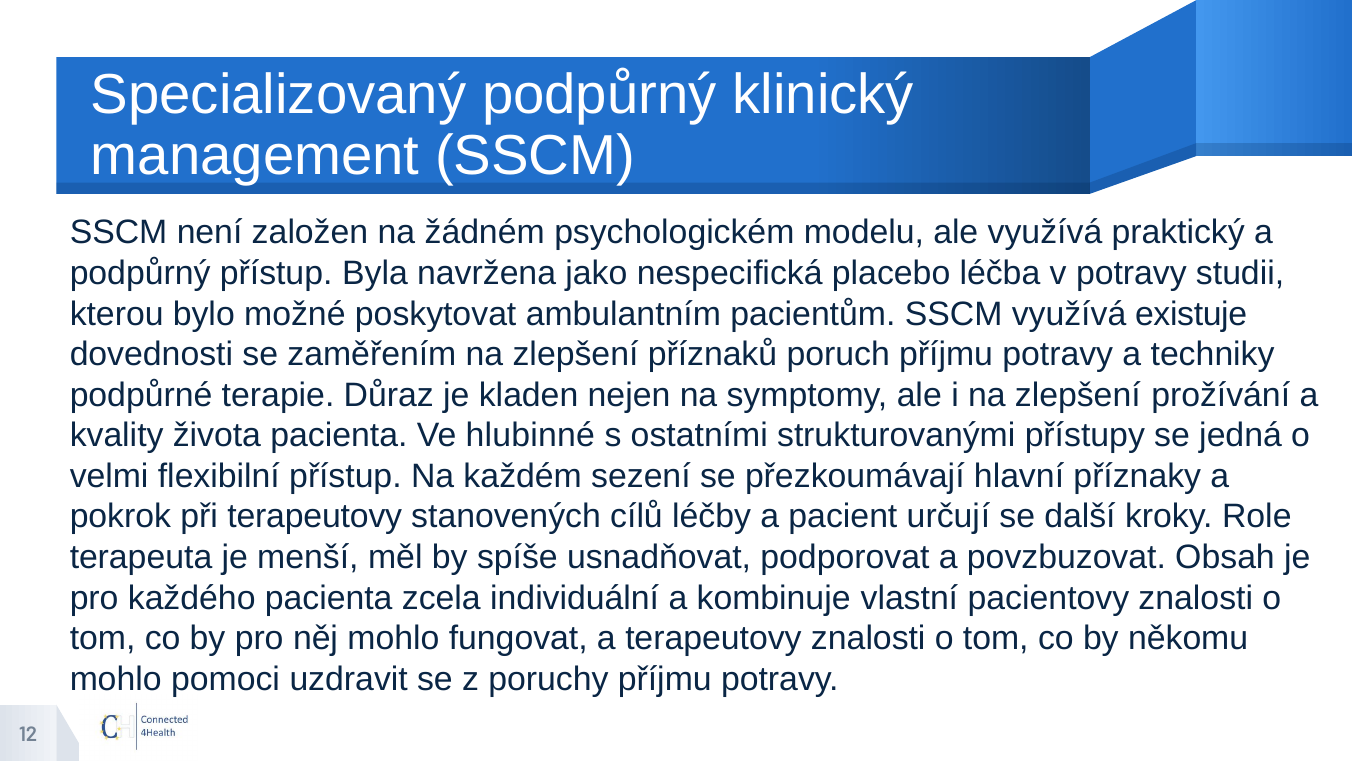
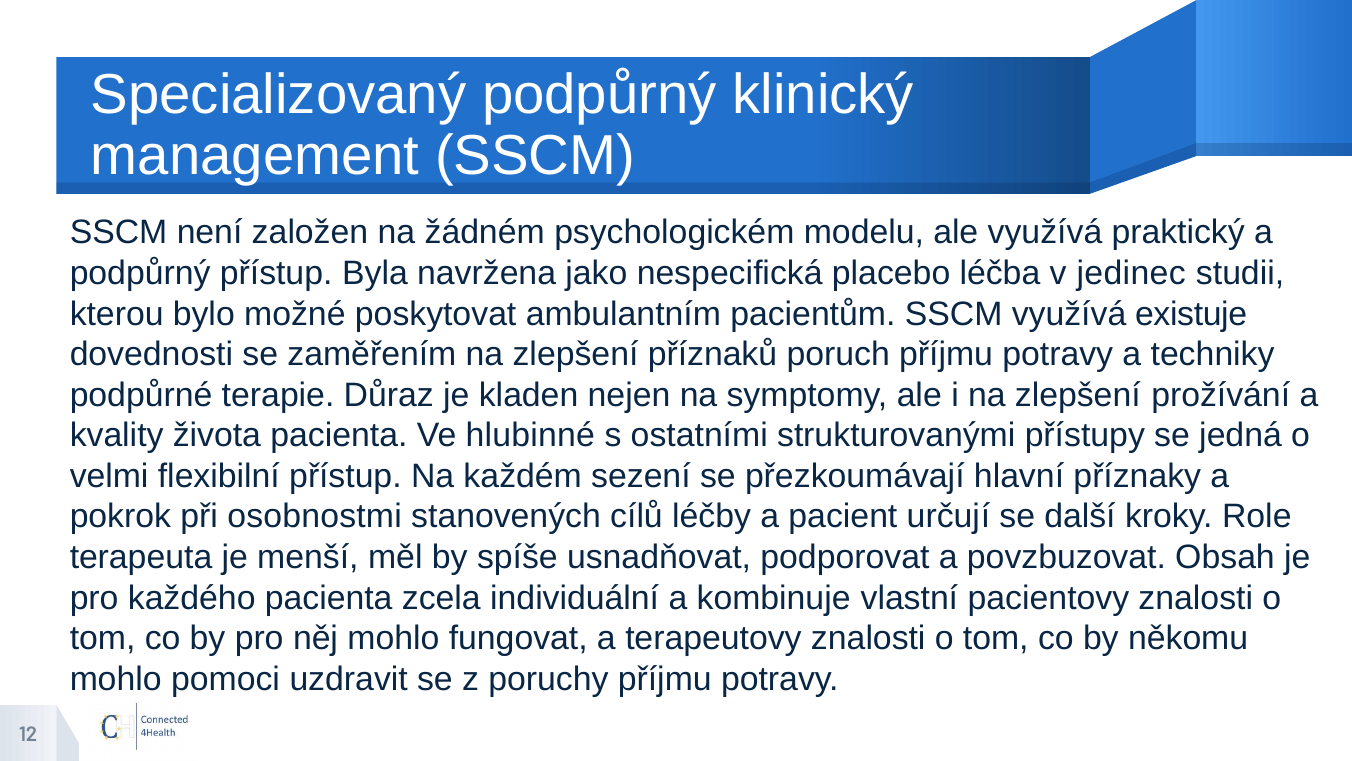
v potravy: potravy -> jedinec (1131, 273)
při terapeutovy: terapeutovy -> osobnostmi (315, 516)
